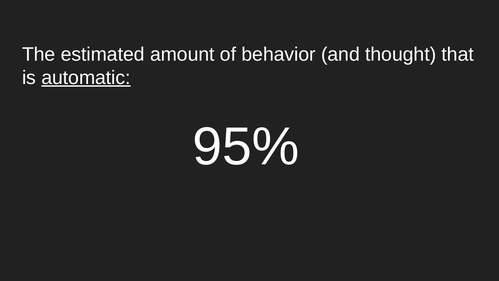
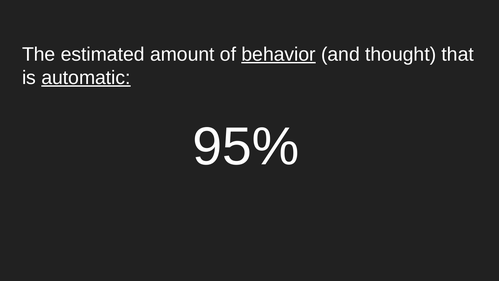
behavior underline: none -> present (279, 54)
